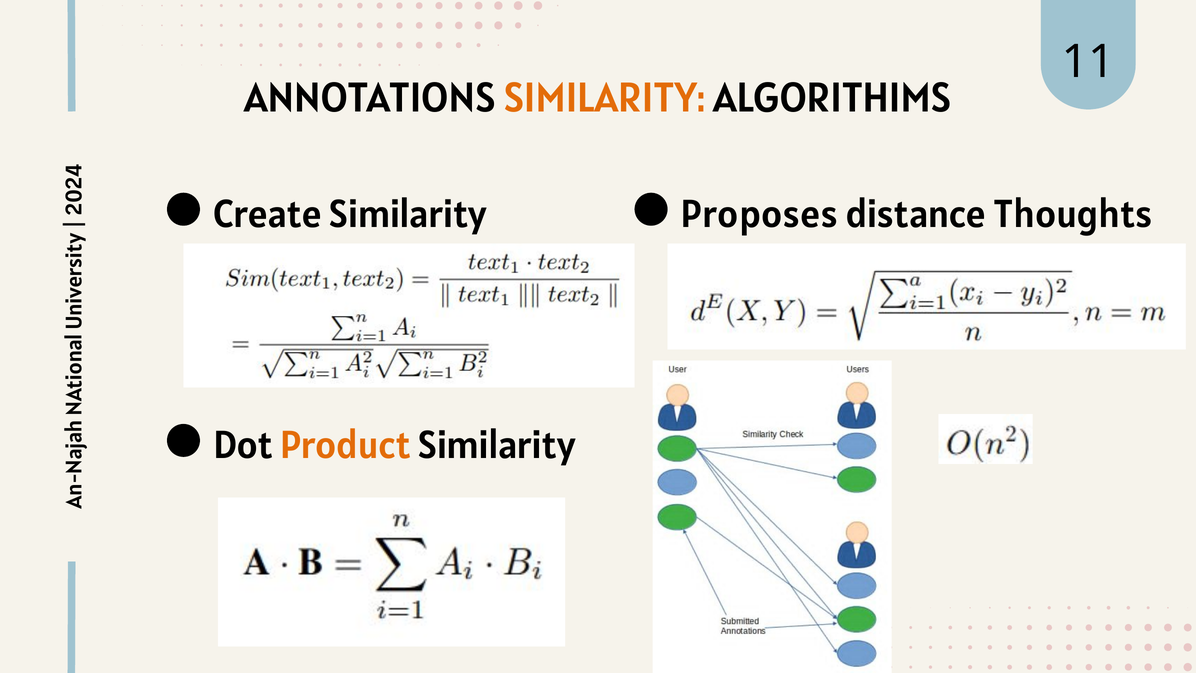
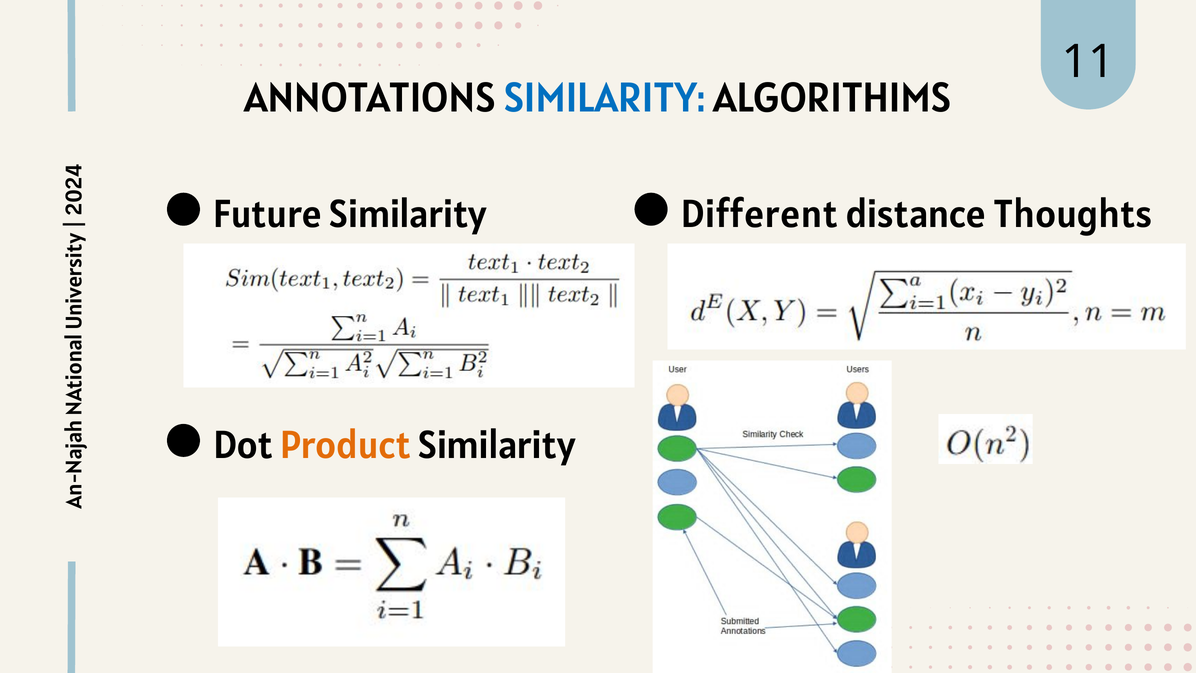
SIMILARITY colour: orange -> blue (605, 98)
Create: Create -> Future (268, 214)
Proposes: Proposes -> Different (759, 214)
